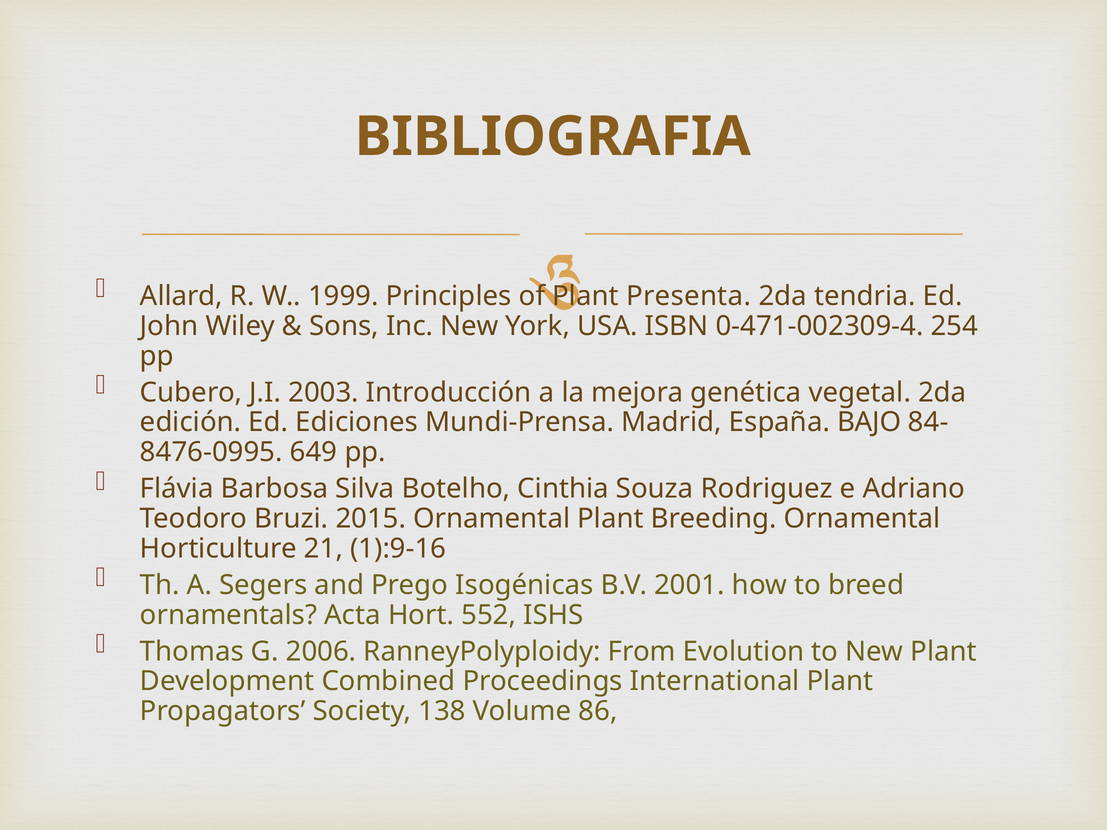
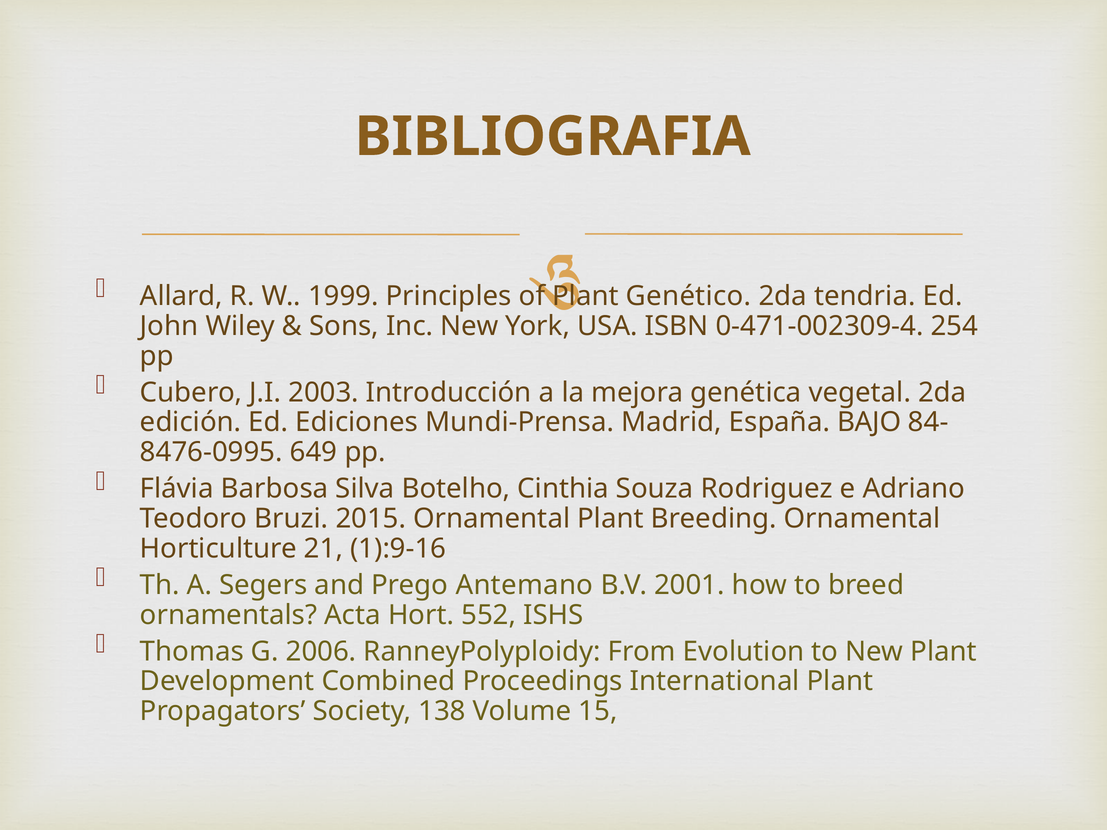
Presenta: Presenta -> Genético (689, 296)
Isogénicas: Isogénicas -> Antemano (524, 585)
86: 86 -> 15 (598, 711)
